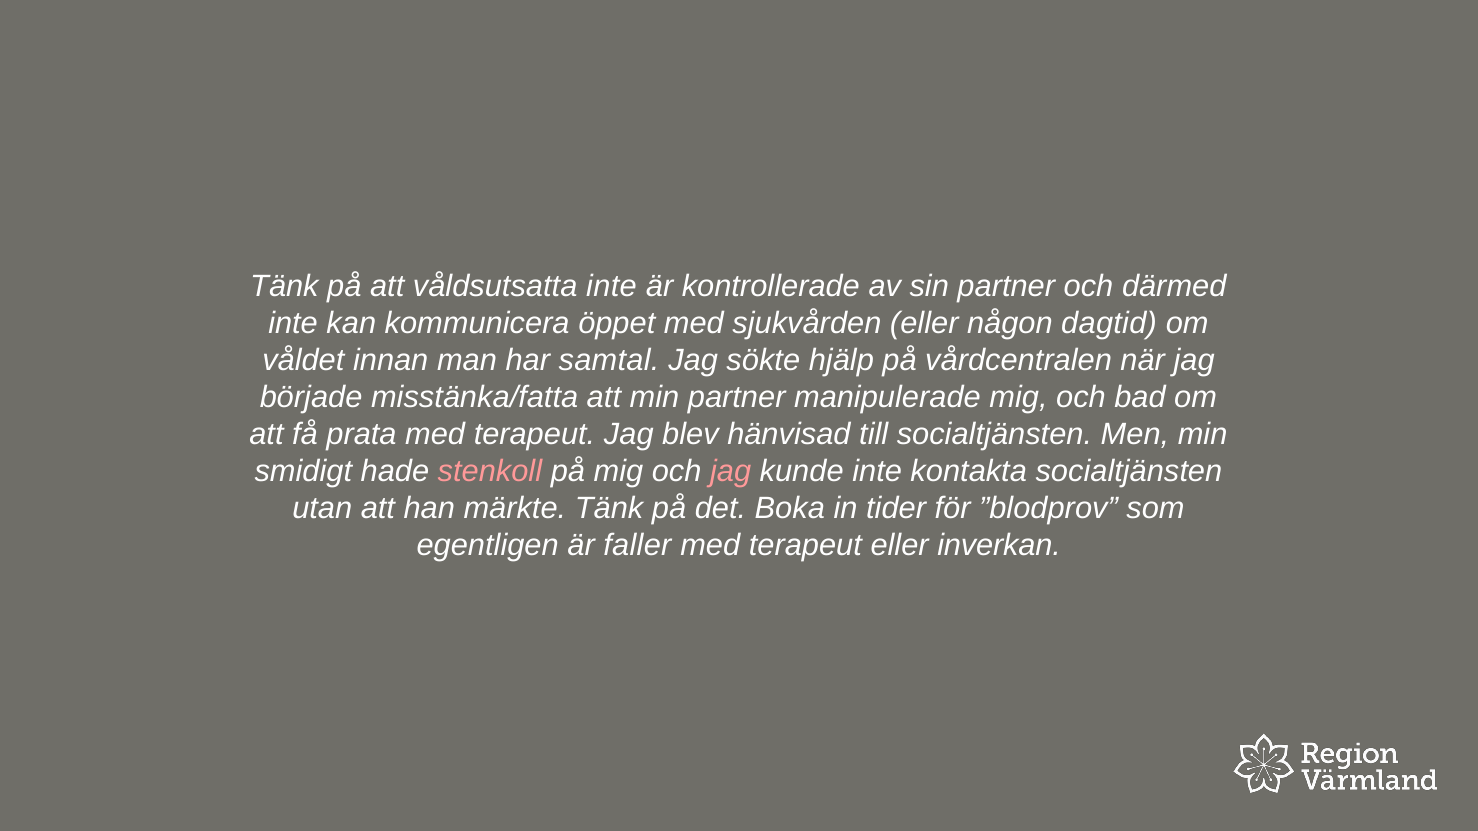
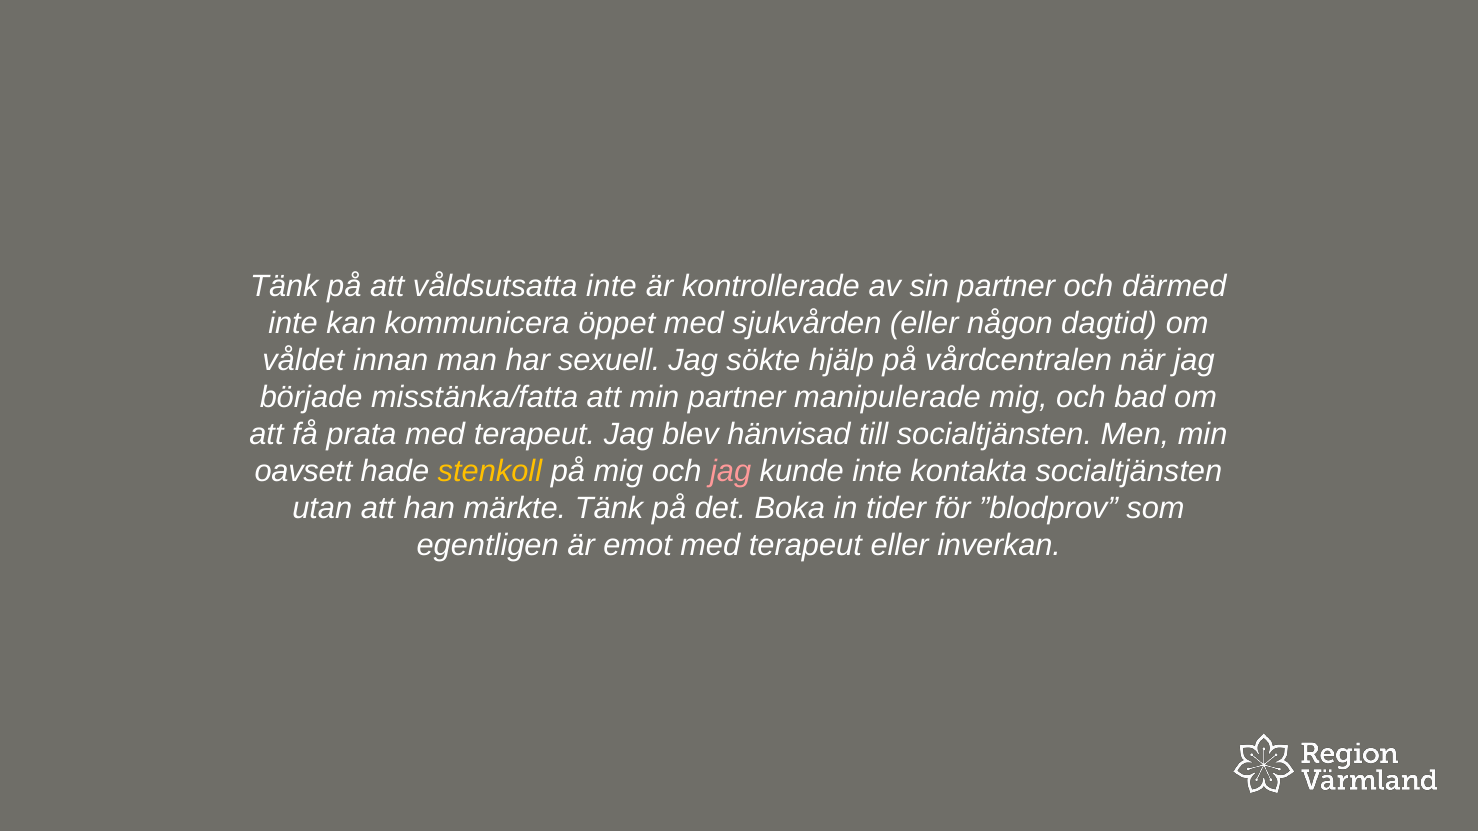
samtal: samtal -> sexuell (609, 361)
smidigt: smidigt -> oavsett (303, 472)
stenkoll colour: pink -> yellow (490, 472)
faller: faller -> emot (638, 546)
